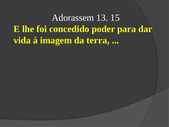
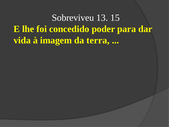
Adorassem: Adorassem -> Sobreviveu (73, 18)
